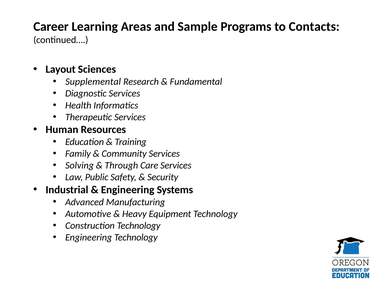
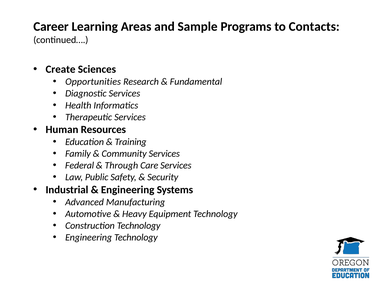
Layout: Layout -> Create (61, 69)
Supplemental: Supplemental -> Opportunities (93, 82)
Solving: Solving -> Federal (80, 165)
